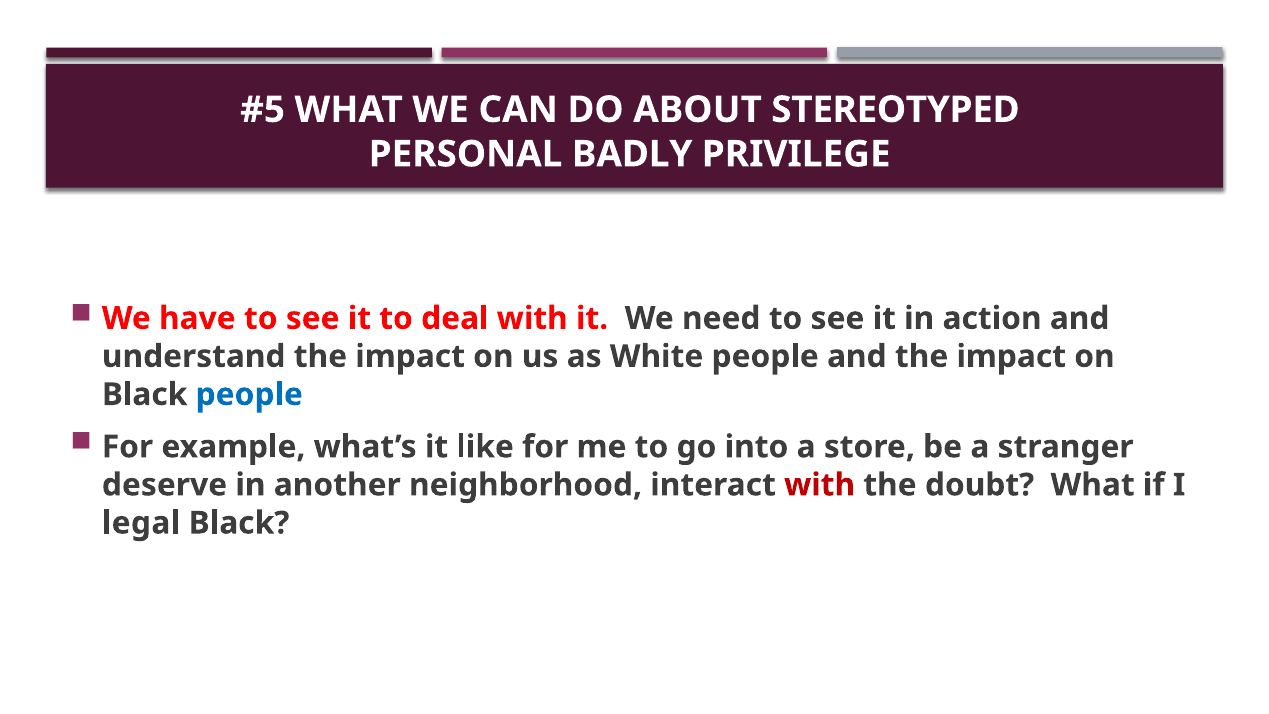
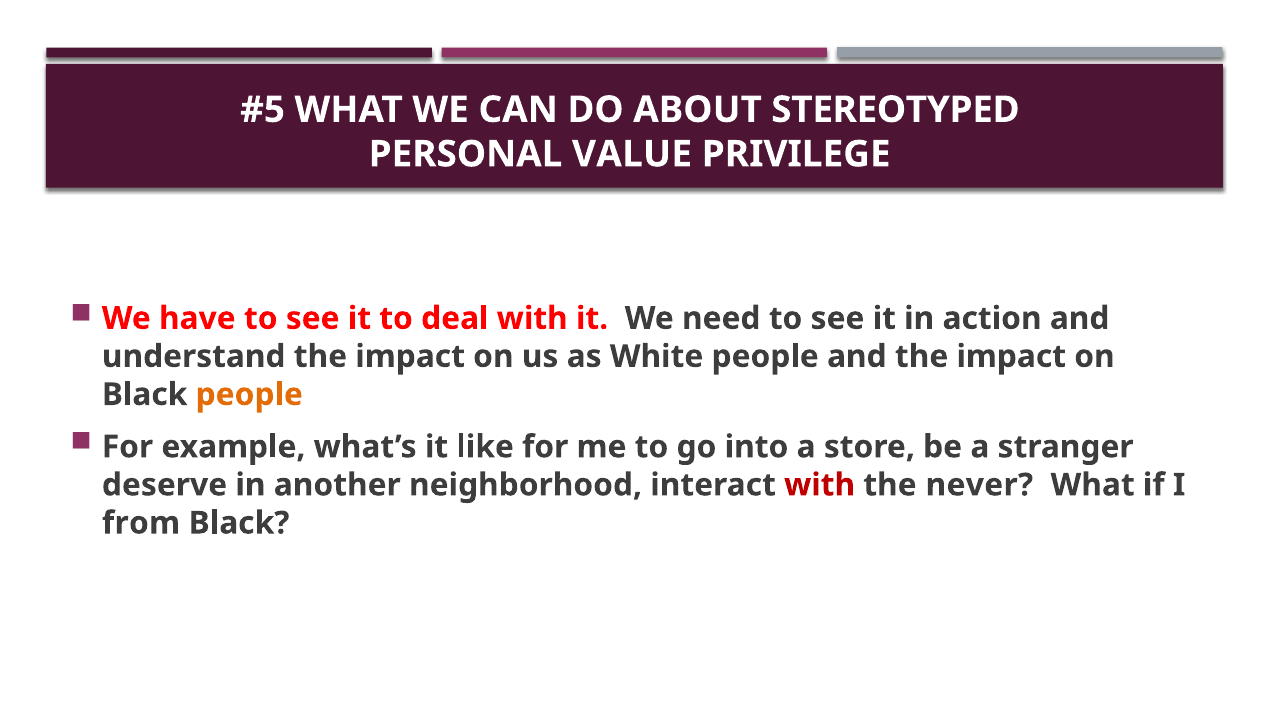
BADLY: BADLY -> VALUE (632, 154)
people colour: blue -> orange (249, 394)
doubt: doubt -> never (979, 485)
legal: legal -> from (141, 523)
